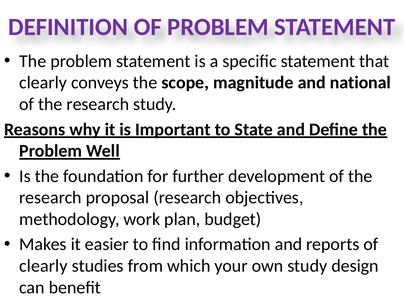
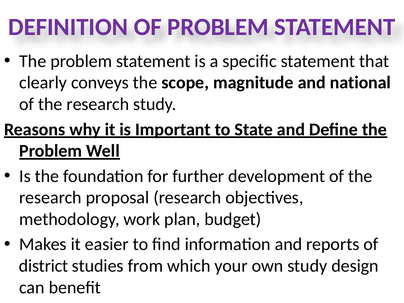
clearly: clearly -> district (44, 266)
